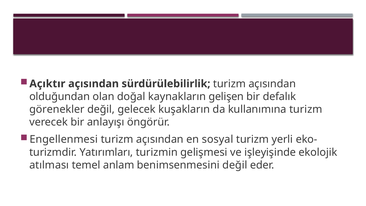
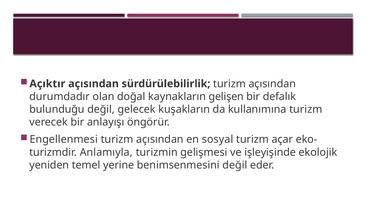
olduğundan: olduğundan -> durumdadır (60, 96)
görenekler: görenekler -> bulunduğu (57, 109)
yerli: yerli -> açar (282, 139)
Yatırımları: Yatırımları -> Anlamıyla (106, 152)
atılması: atılması -> yeniden (49, 165)
anlam: anlam -> yerine (119, 165)
